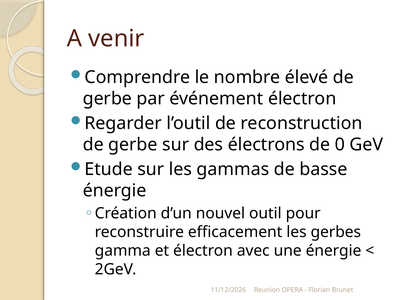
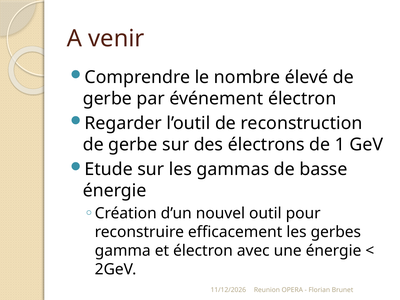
0: 0 -> 1 (340, 145)
